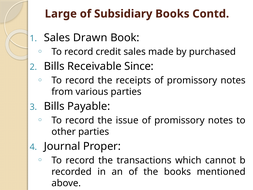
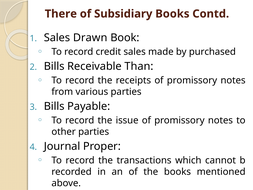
Large: Large -> There (61, 14)
Since: Since -> Than (139, 66)
